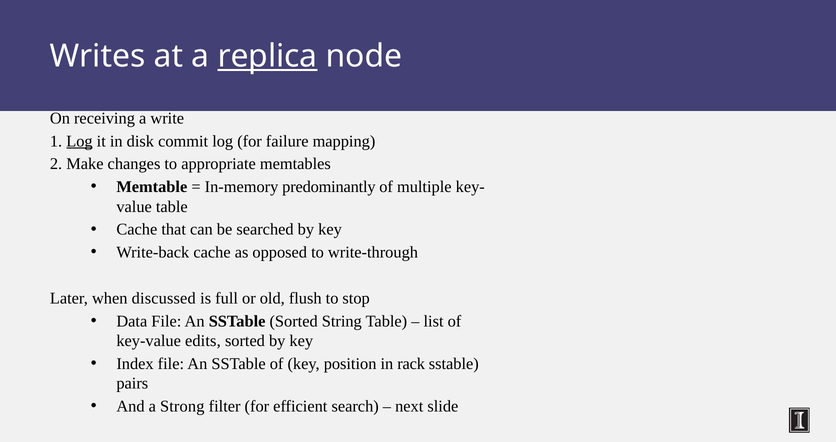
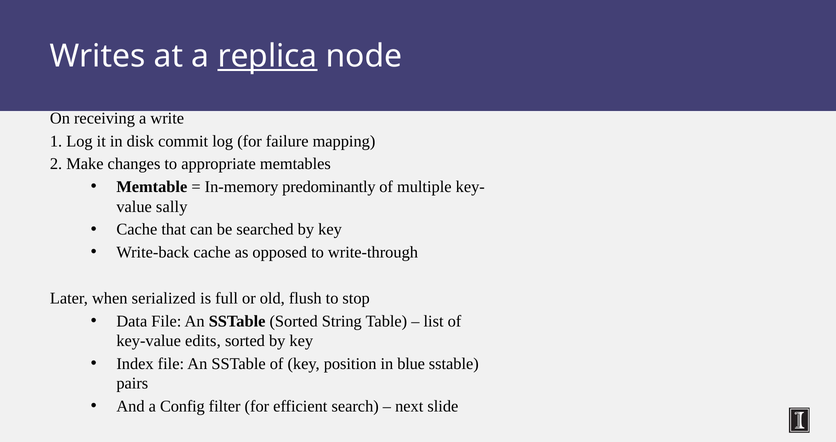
Log underline: present -> none (79, 141)
table: table -> sally (172, 206)
discussed: discussed -> serialized (164, 298)
rack: rack -> blue (411, 363)
Strong: Strong -> Config (182, 406)
